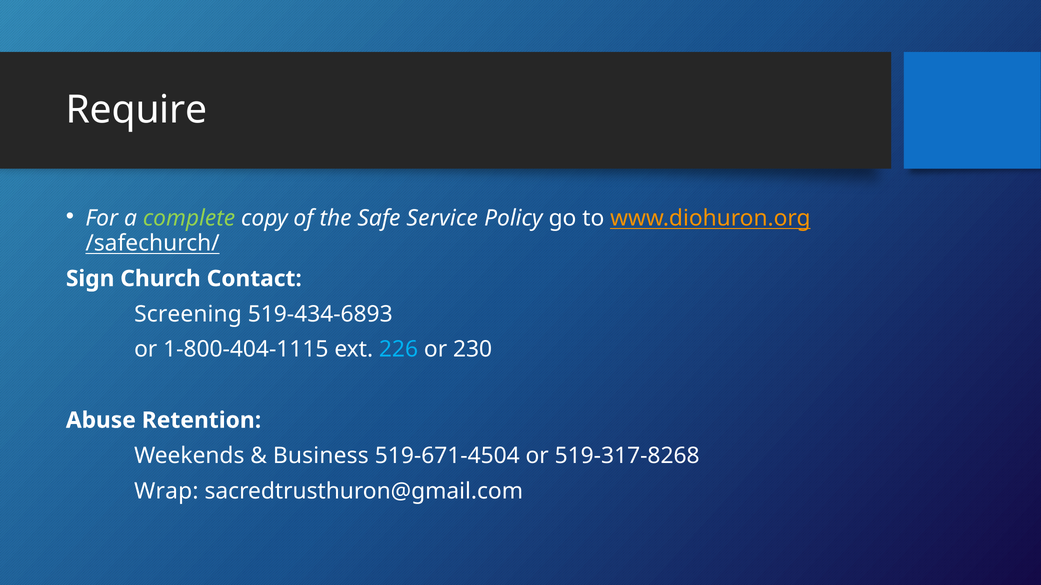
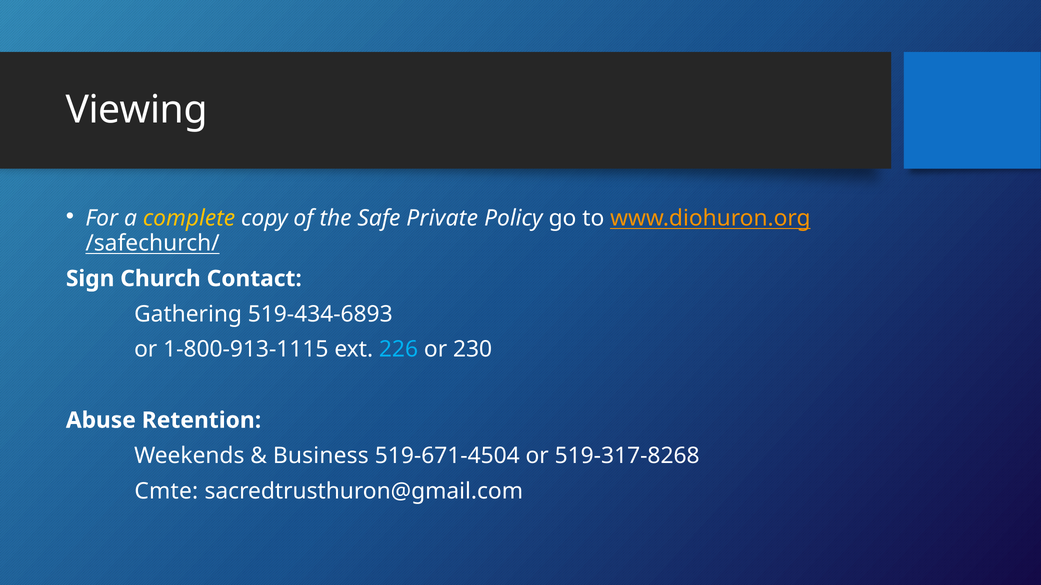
Require: Require -> Viewing (137, 110)
complete colour: light green -> yellow (189, 218)
Service: Service -> Private (442, 218)
Screening: Screening -> Gathering (188, 314)
1-800-404-1115: 1-800-404-1115 -> 1-800-913-1115 (246, 350)
Wrap: Wrap -> Cmte (166, 492)
